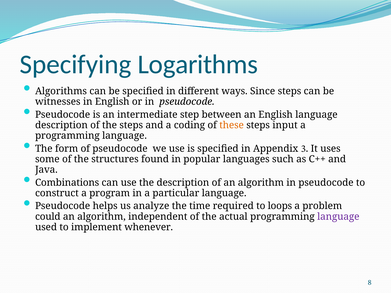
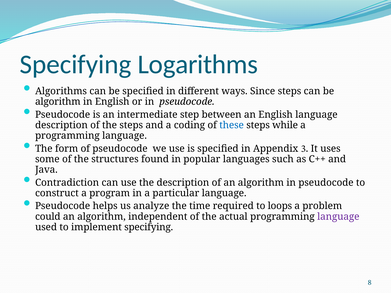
witnesses: witnesses -> algorithm (58, 102)
these colour: orange -> blue (232, 125)
input: input -> while (285, 125)
Combinations: Combinations -> Contradiction (67, 183)
implement whenever: whenever -> specifying (149, 227)
